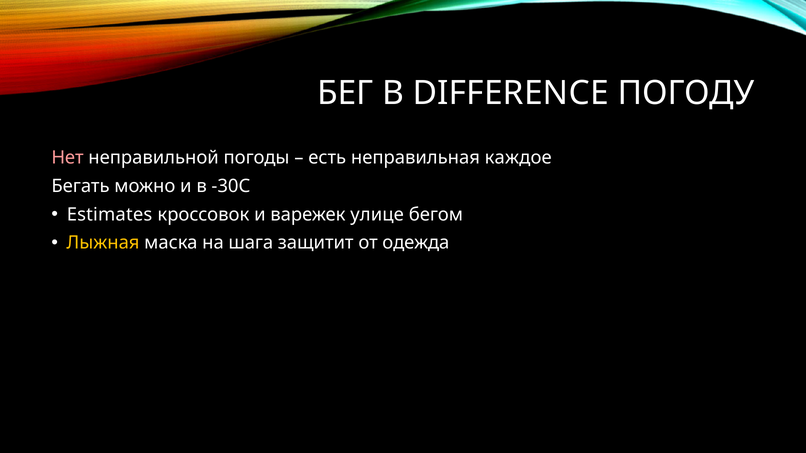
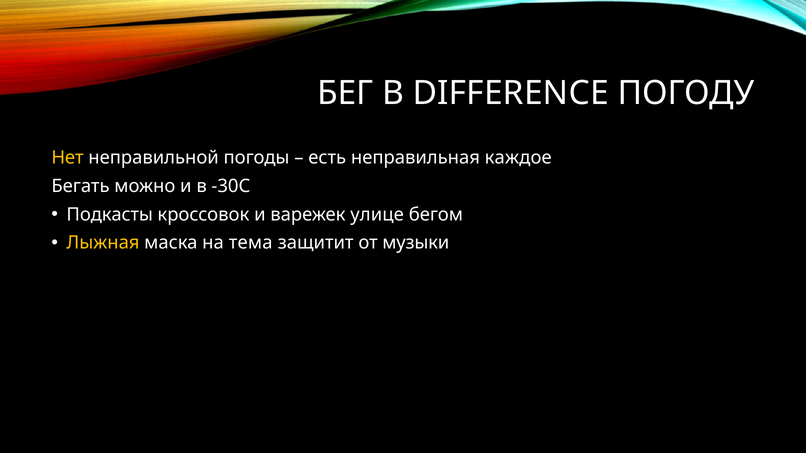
Нет colour: pink -> yellow (68, 158)
Estimates: Estimates -> Подкасты (110, 215)
шага: шага -> тема (251, 243)
одежда: одежда -> музыки (416, 243)
